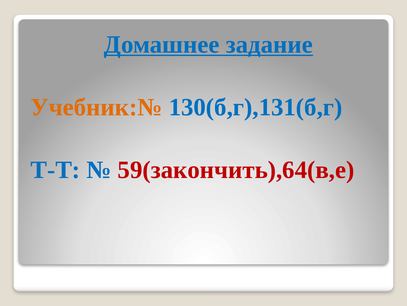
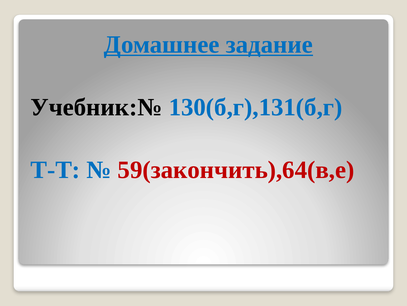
Учебник:№ colour: orange -> black (96, 107)
